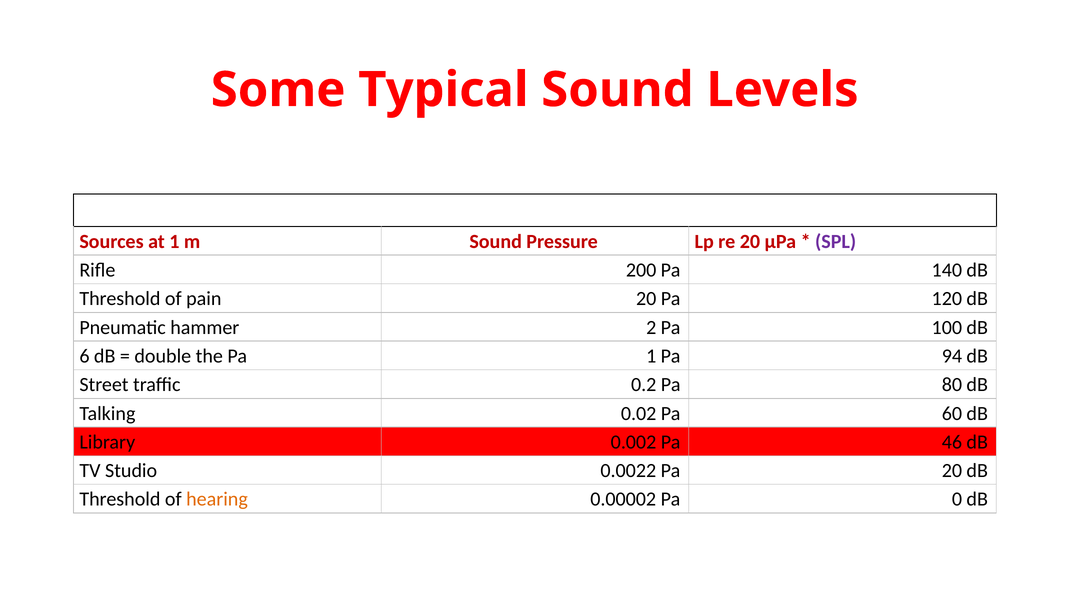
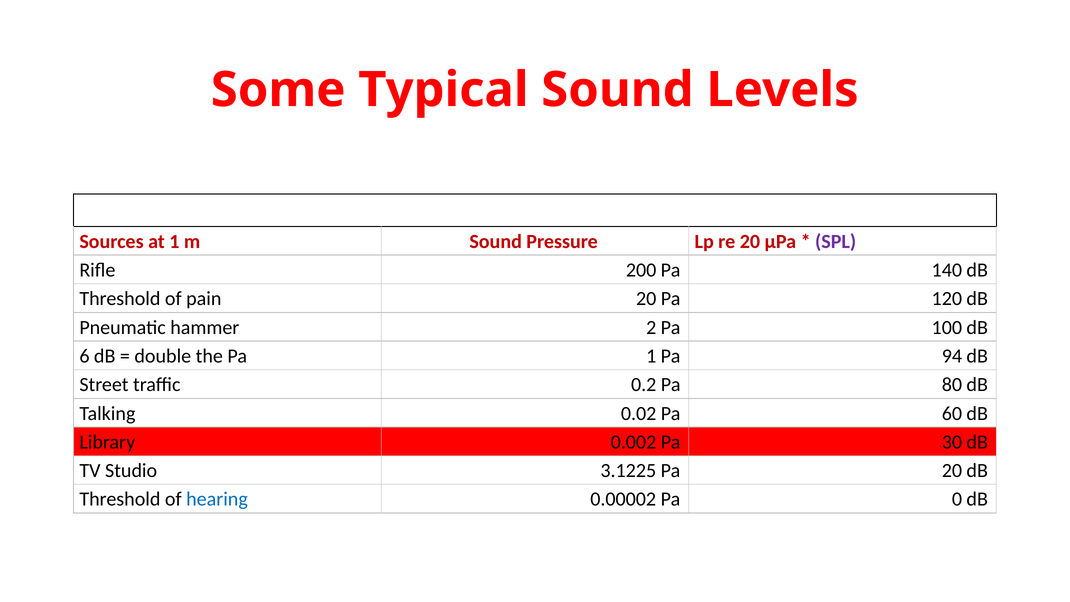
46: 46 -> 30 (952, 442)
0.0022: 0.0022 -> 3.1225 (628, 471)
hearing colour: orange -> blue (217, 499)
